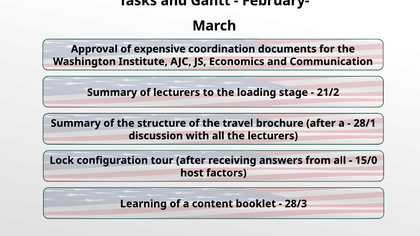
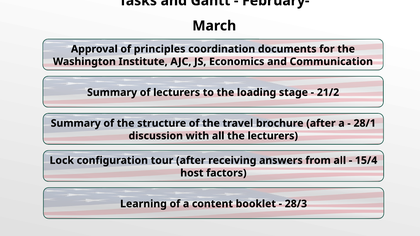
expensive: expensive -> principles (160, 49)
15/0: 15/0 -> 15/4 (366, 161)
